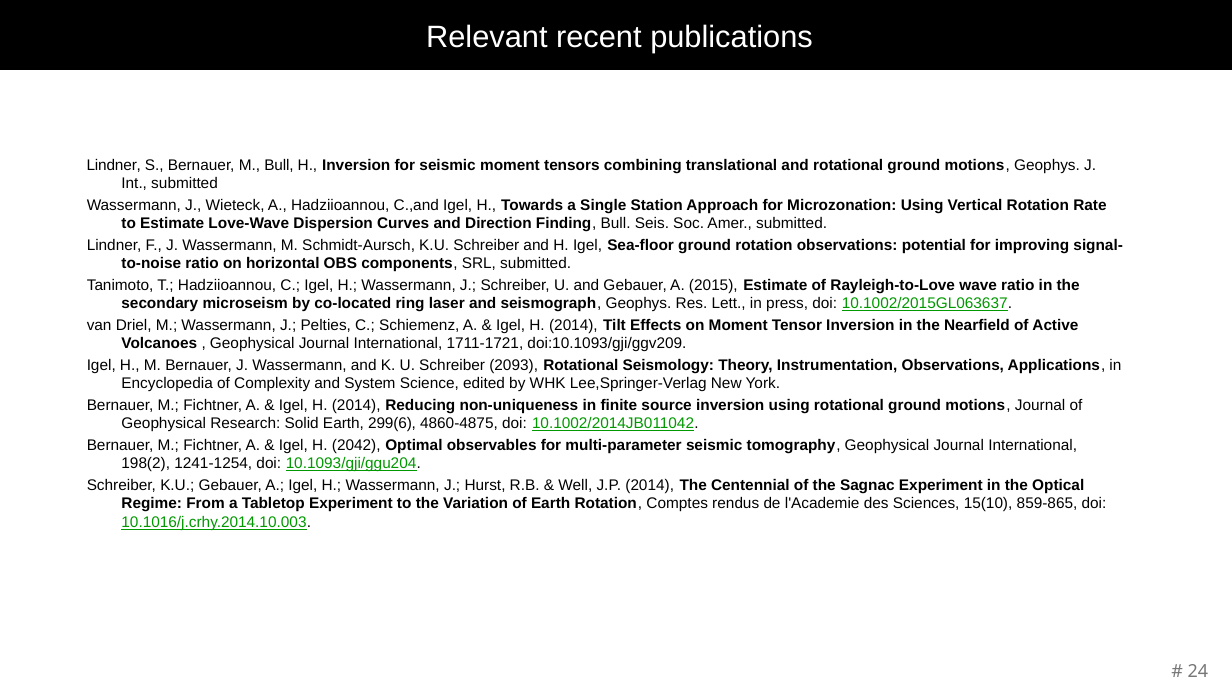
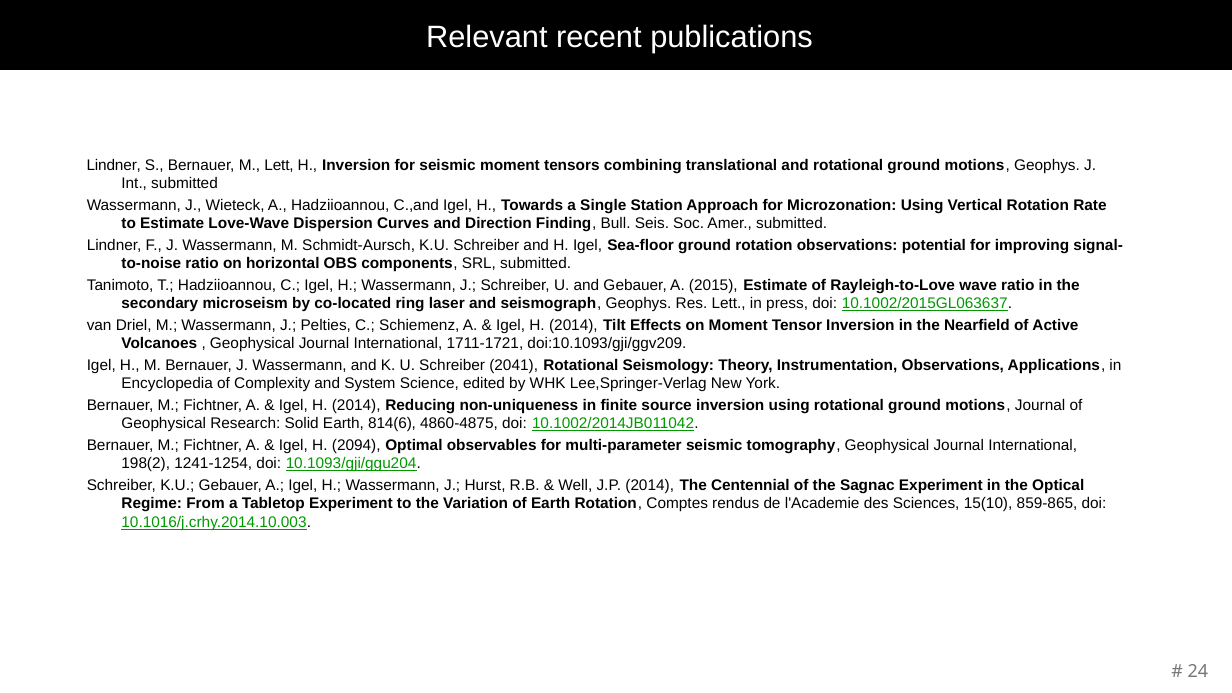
M Bull: Bull -> Lett (279, 165)
2093: 2093 -> 2041 (514, 365)
299(6: 299(6 -> 814(6 (392, 424)
2042: 2042 -> 2094 (356, 445)
